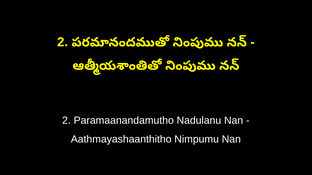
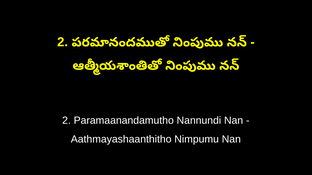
Nadulanu: Nadulanu -> Nannundi (199, 121)
